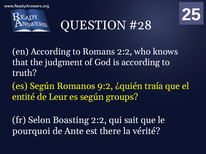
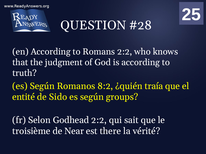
9:2: 9:2 -> 8:2 (105, 86)
Leur: Leur -> Sido (58, 97)
Boasting: Boasting -> Godhead (71, 120)
pourquoi: pourquoi -> troisième (31, 131)
Ante: Ante -> Near (74, 131)
